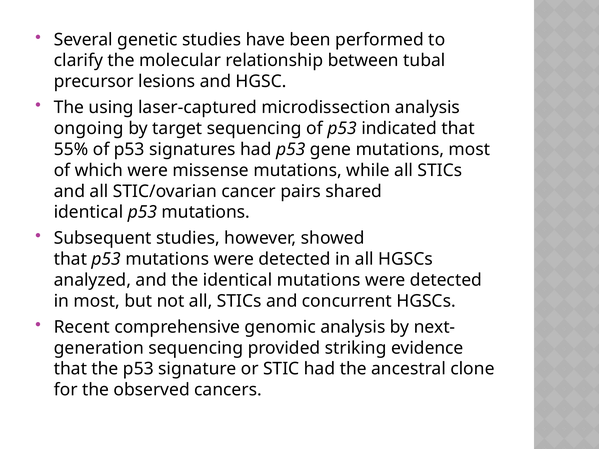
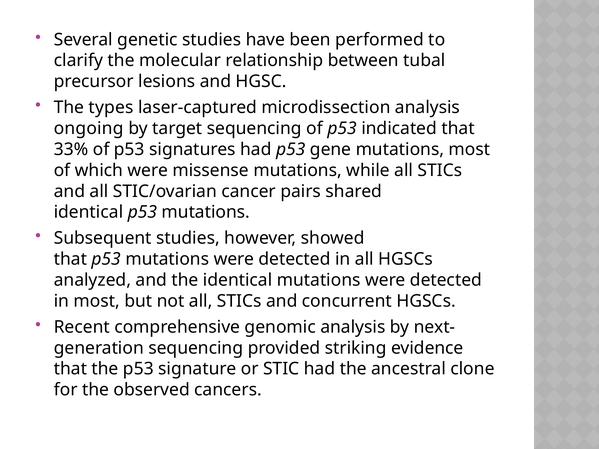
using: using -> types (111, 108)
55%: 55% -> 33% (71, 149)
